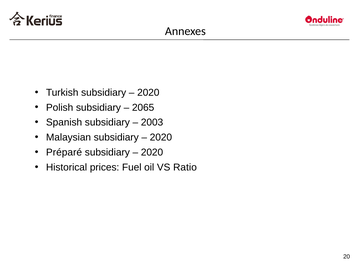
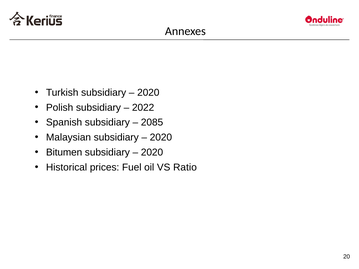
2065: 2065 -> 2022 (143, 108)
2003: 2003 -> 2085 (152, 123)
Préparé: Préparé -> Bitumen (64, 153)
